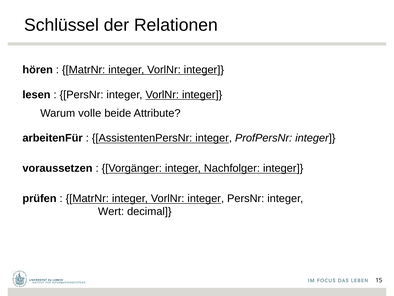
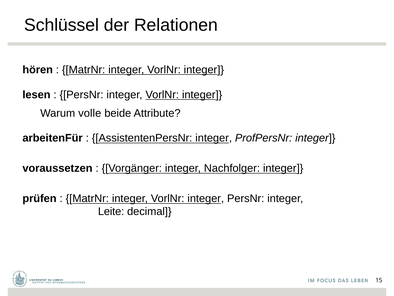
Wert: Wert -> Leite (111, 211)
